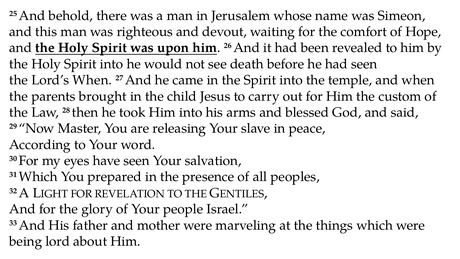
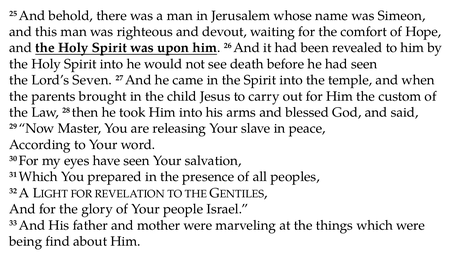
Lord’s When: When -> Seven (92, 80)
lord: lord -> find (58, 241)
